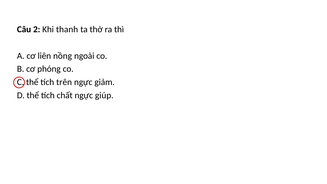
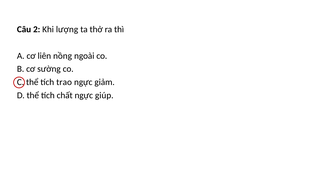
thanh: thanh -> lượng (67, 29)
phóng: phóng -> sường (49, 69)
trên: trên -> trao (64, 82)
